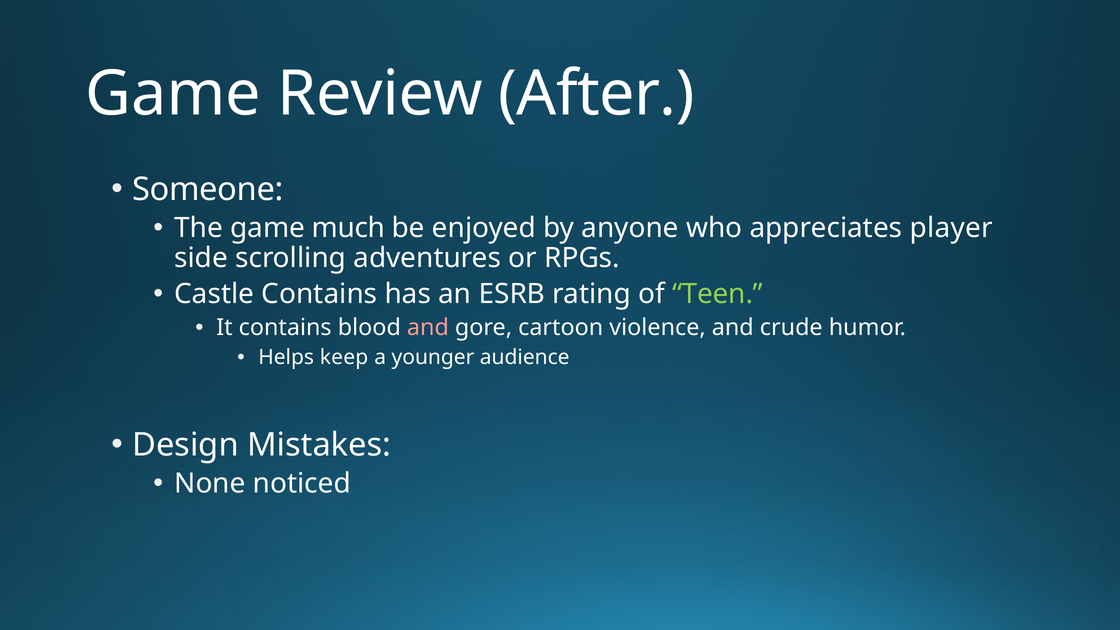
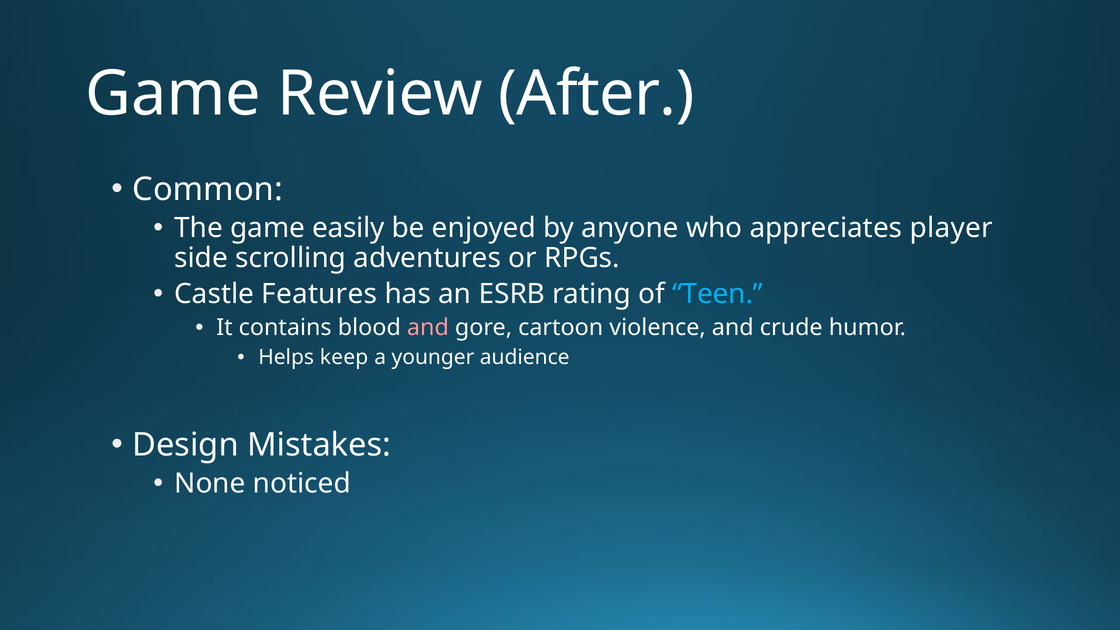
Someone: Someone -> Common (208, 189)
much: much -> easily (348, 228)
Castle Contains: Contains -> Features (319, 294)
Teen colour: light green -> light blue (717, 294)
